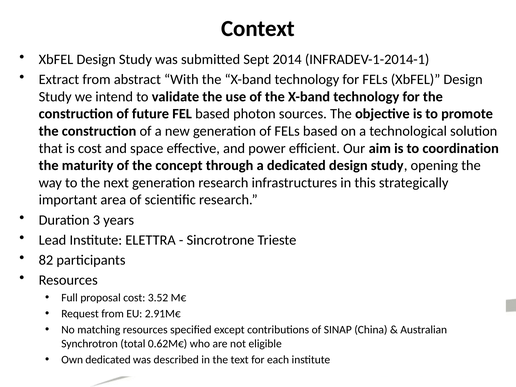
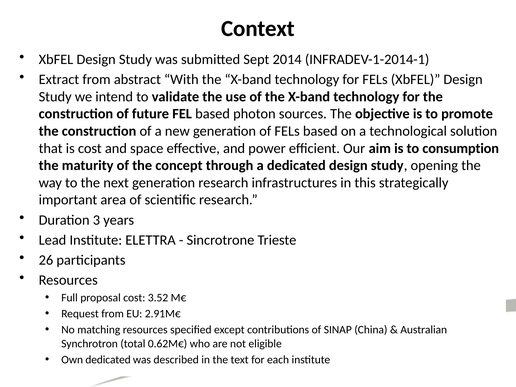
coordination: coordination -> consumption (461, 148)
82: 82 -> 26 (46, 260)
